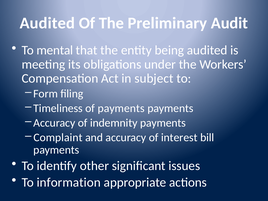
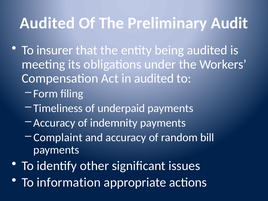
mental: mental -> insurer (55, 50)
in subject: subject -> audited (154, 78)
of payments: payments -> underpaid (121, 108)
interest: interest -> random (179, 137)
